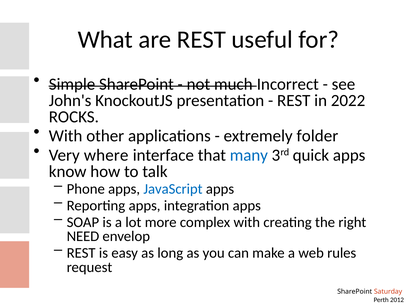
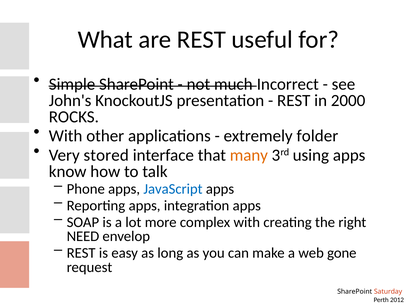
2022: 2022 -> 2000 (348, 100)
where: where -> stored (106, 155)
many colour: blue -> orange (249, 155)
quick: quick -> using (311, 155)
rules: rules -> gone (342, 253)
